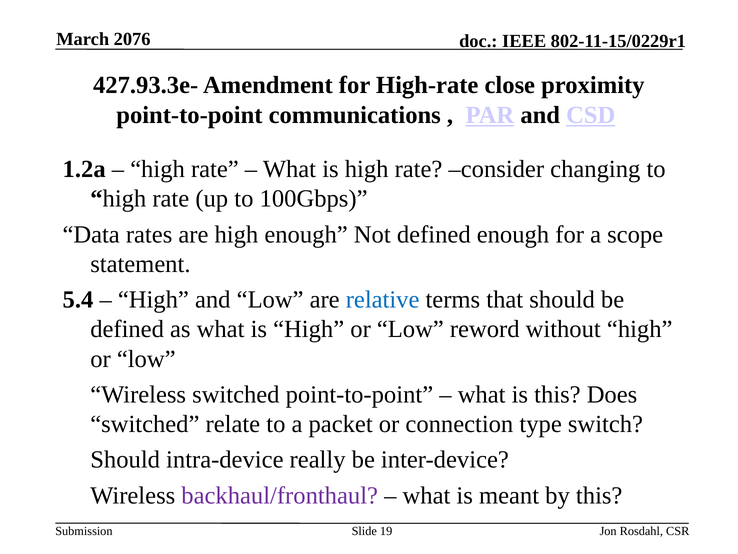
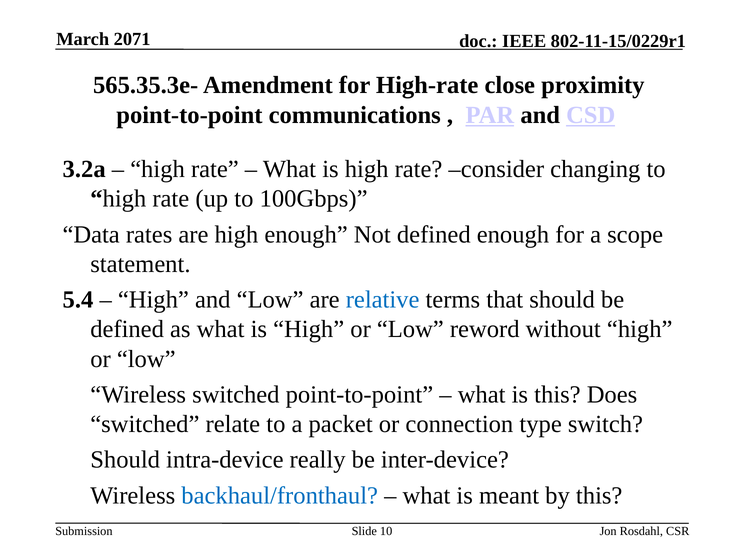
2076: 2076 -> 2071 (132, 39)
427.93.3e-: 427.93.3e- -> 565.35.3e- (146, 85)
1.2a: 1.2a -> 3.2a (84, 169)
backhaul/fronthaul colour: purple -> blue (280, 495)
19: 19 -> 10 (386, 531)
